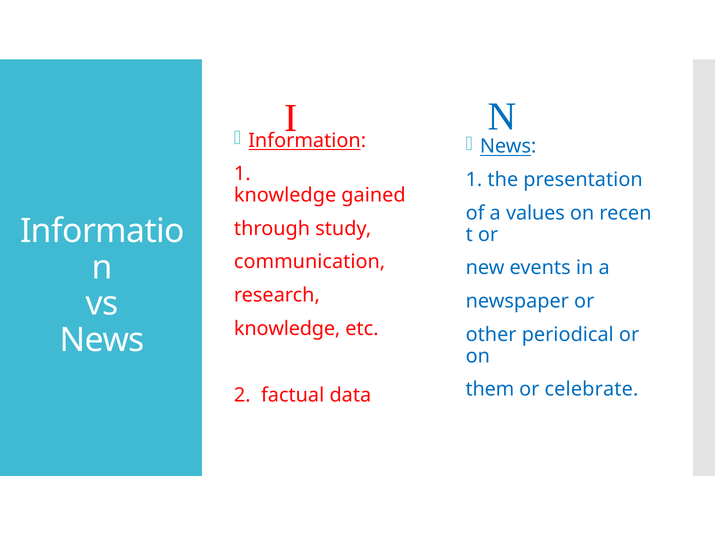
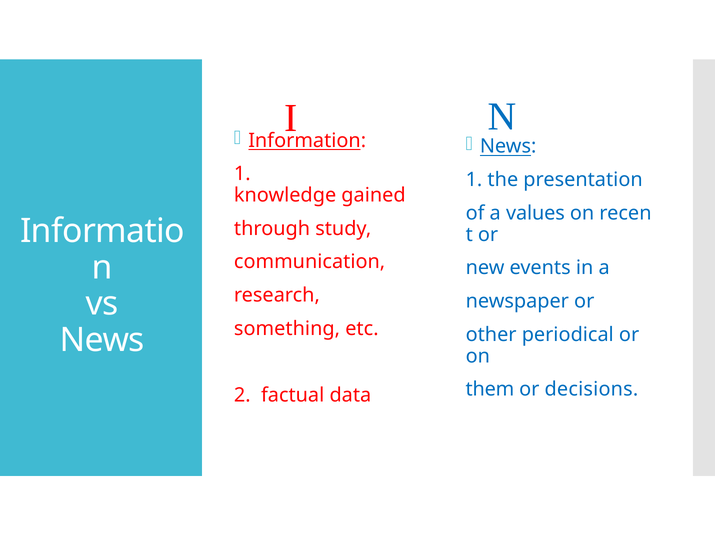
knowledge: knowledge -> something (287, 329)
celebrate: celebrate -> decisions (591, 390)
